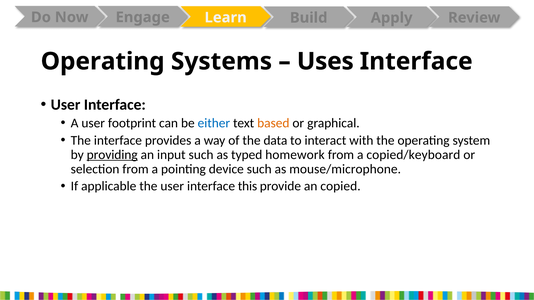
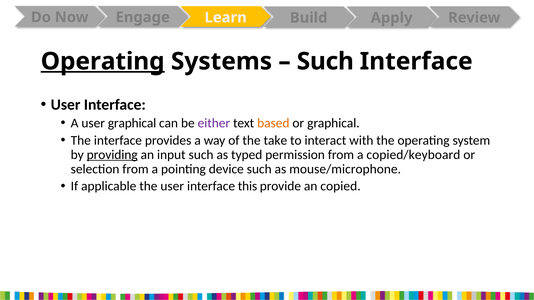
Operating underline: none -> present (103, 61)
Uses: Uses -> Such (325, 61)
user footprint: footprint -> graphical (132, 123)
either colour: blue -> purple (214, 123)
data: data -> take (275, 140)
homework: homework -> permission (295, 155)
